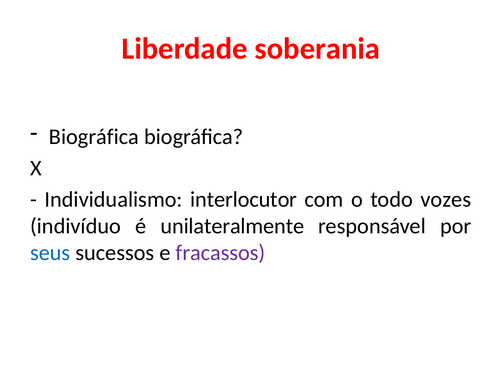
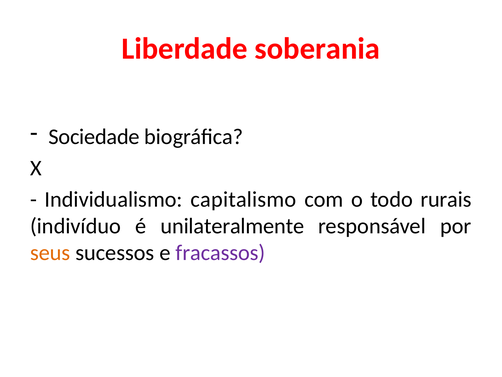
Biográfica: Biográfica -> Sociedade (94, 137)
interlocutor: interlocutor -> capitalismo (243, 199)
vozes: vozes -> rurais (446, 199)
seus colour: blue -> orange (50, 253)
